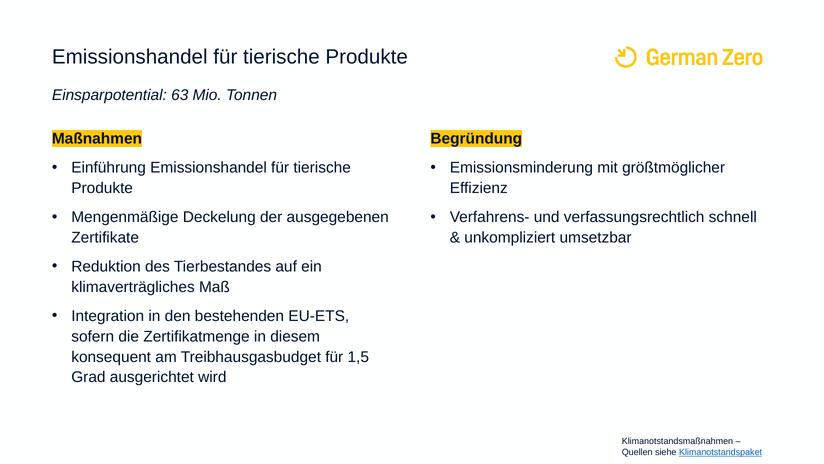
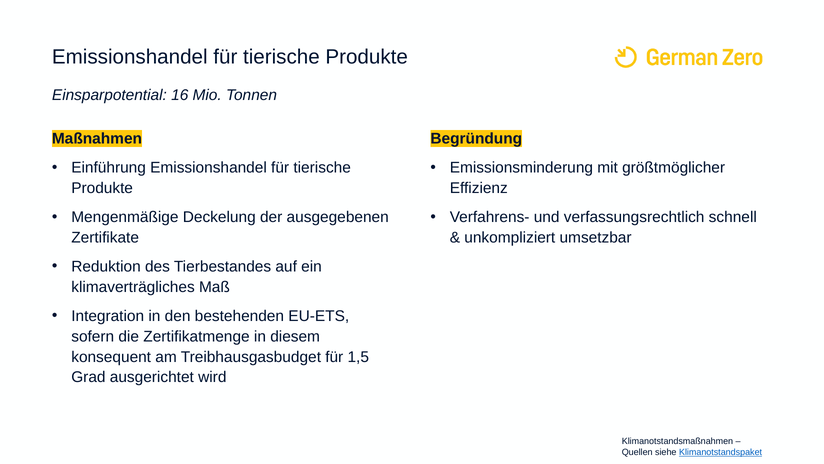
63: 63 -> 16 (180, 95)
